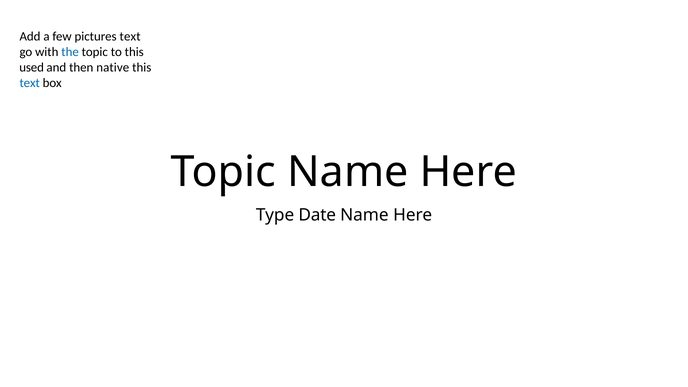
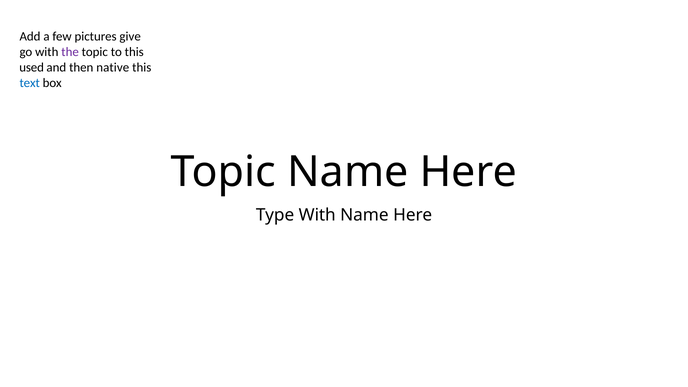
pictures text: text -> give (130, 36)
the colour: blue -> purple (70, 52)
Type Date: Date -> With (317, 215)
